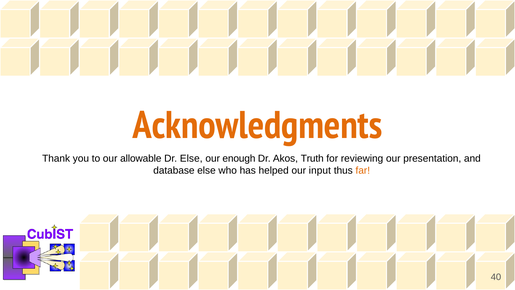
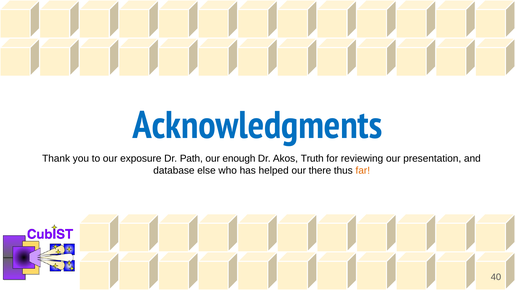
Acknowledgments colour: orange -> blue (257, 125)
allowable: allowable -> exposure (141, 158)
Dr Else: Else -> Path (191, 158)
input: input -> there (320, 170)
